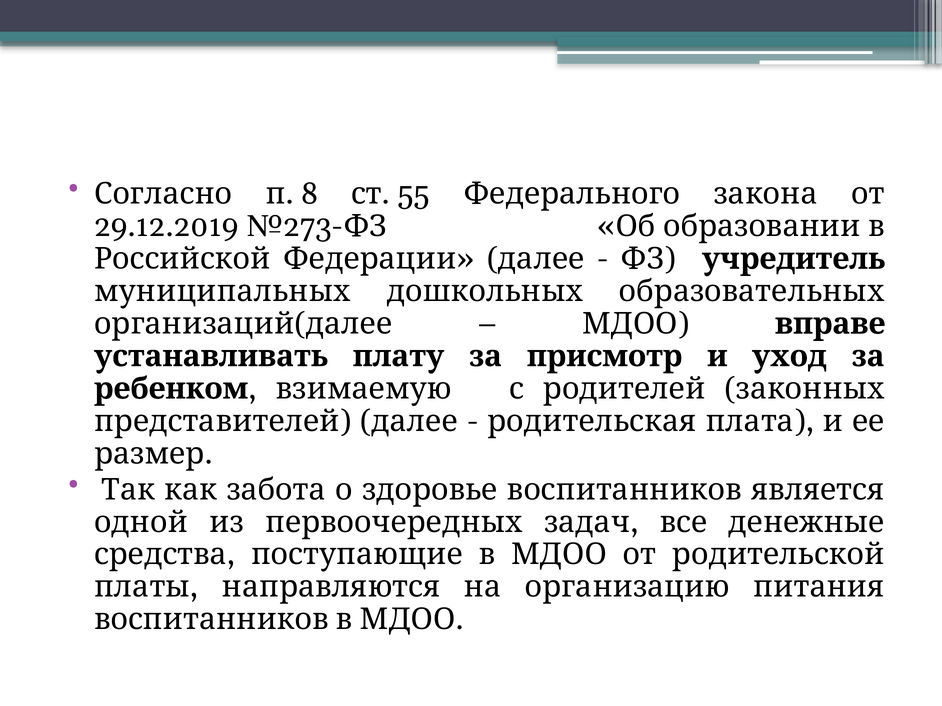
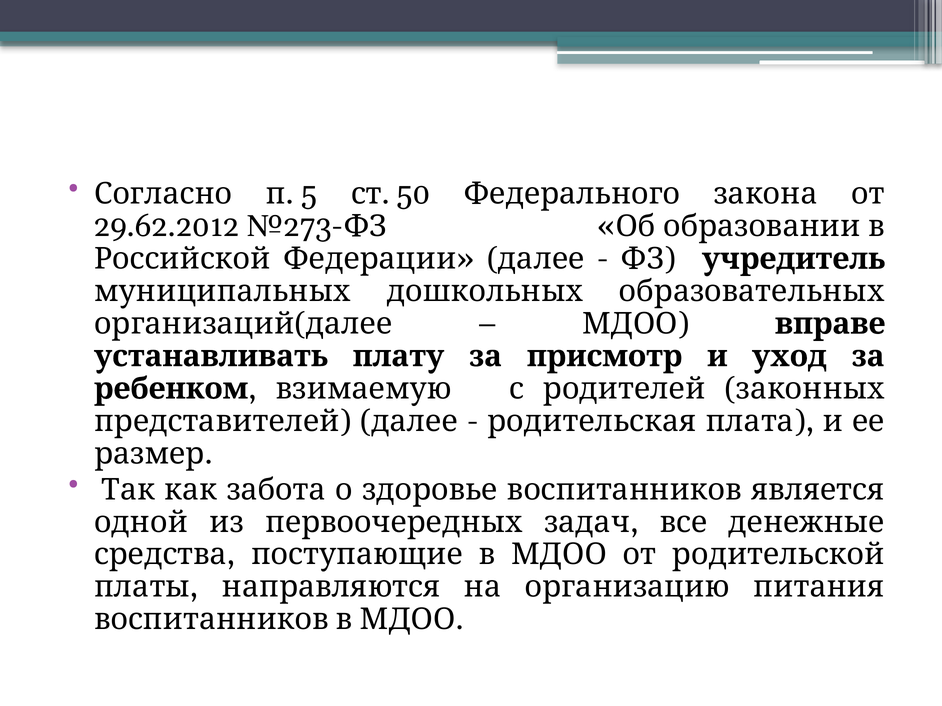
8: 8 -> 5 (309, 194)
55: 55 -> 50 (414, 194)
29.12.2019: 29.12.2019 -> 29.62.2012 (167, 227)
